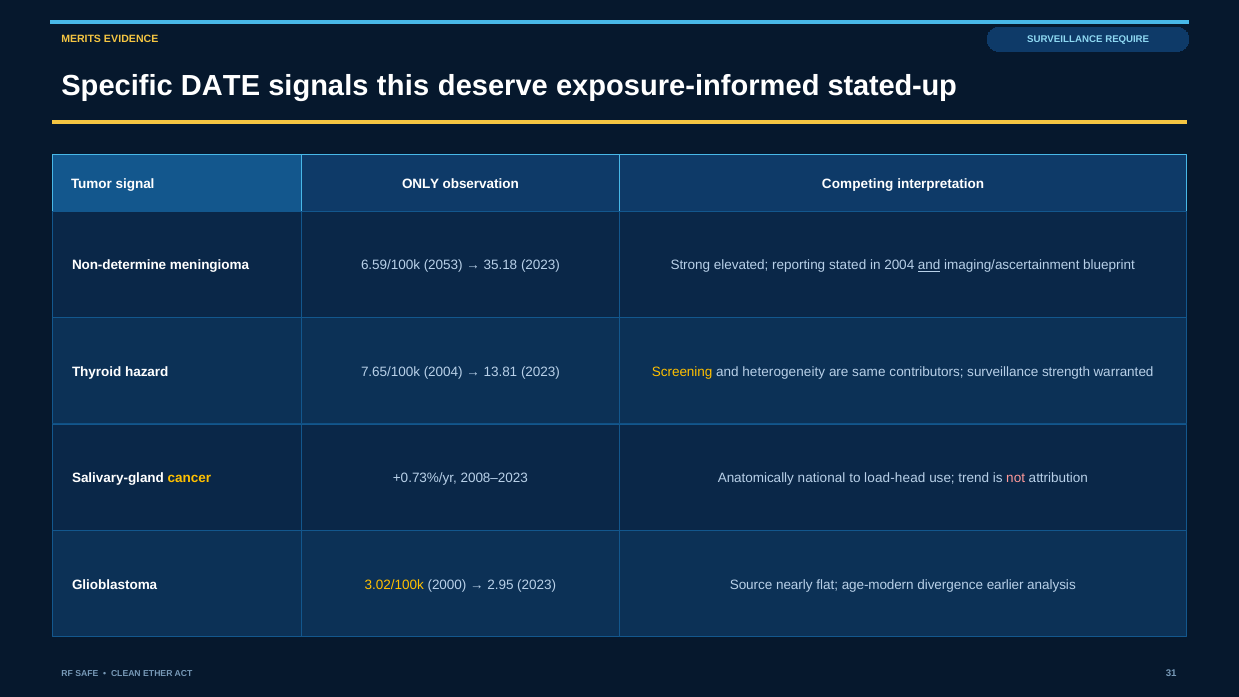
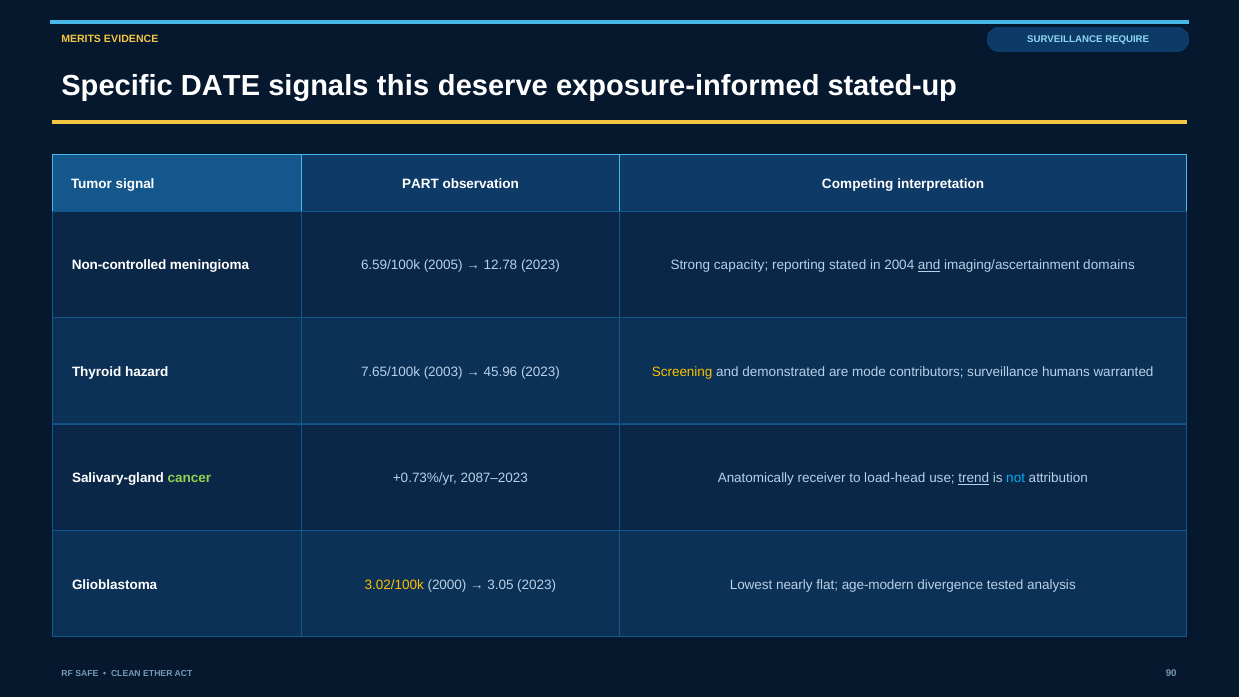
ONLY: ONLY -> PART (421, 184)
Non-determine: Non-determine -> Non-controlled (119, 265)
2053: 2053 -> 2005 (443, 265)
35.18: 35.18 -> 12.78 (500, 265)
elevated: elevated -> capacity (741, 265)
blueprint: blueprint -> domains (1109, 265)
7.65/100k 2004: 2004 -> 2003 (443, 372)
13.81: 13.81 -> 45.96 (500, 372)
heterogeneity: heterogeneity -> demonstrated (784, 372)
same: same -> mode (869, 372)
strength: strength -> humans (1066, 372)
cancer colour: yellow -> light green (189, 478)
2008–2023: 2008–2023 -> 2087–2023 (494, 478)
national: national -> receiver (822, 478)
trend underline: none -> present (974, 478)
not colour: pink -> light blue (1016, 478)
2.95: 2.95 -> 3.05 (500, 585)
Source: Source -> Lowest (751, 585)
earlier: earlier -> tested (1005, 585)
31: 31 -> 90 (1171, 673)
